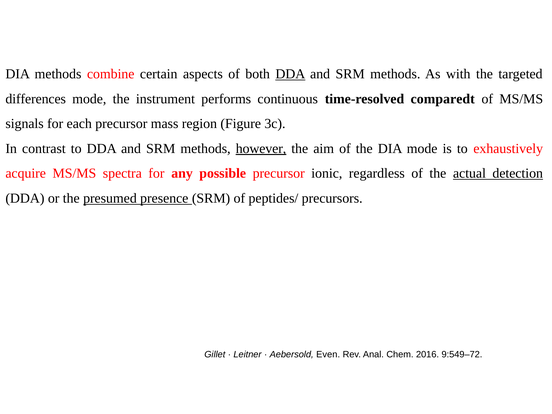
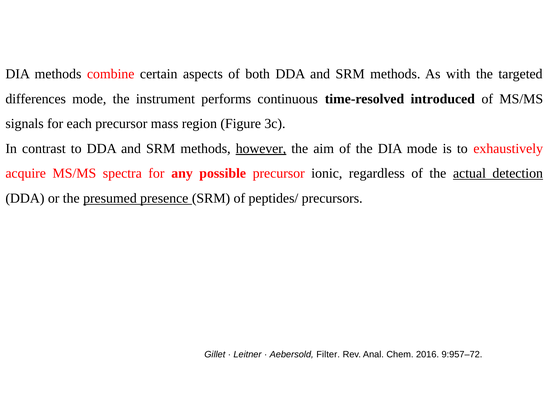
DDA underline: present -> none (290, 74)
comparedt: comparedt -> introduced (443, 99)
Even: Even -> Filter (328, 354)
9:549–72: 9:549–72 -> 9:957–72 (462, 354)
